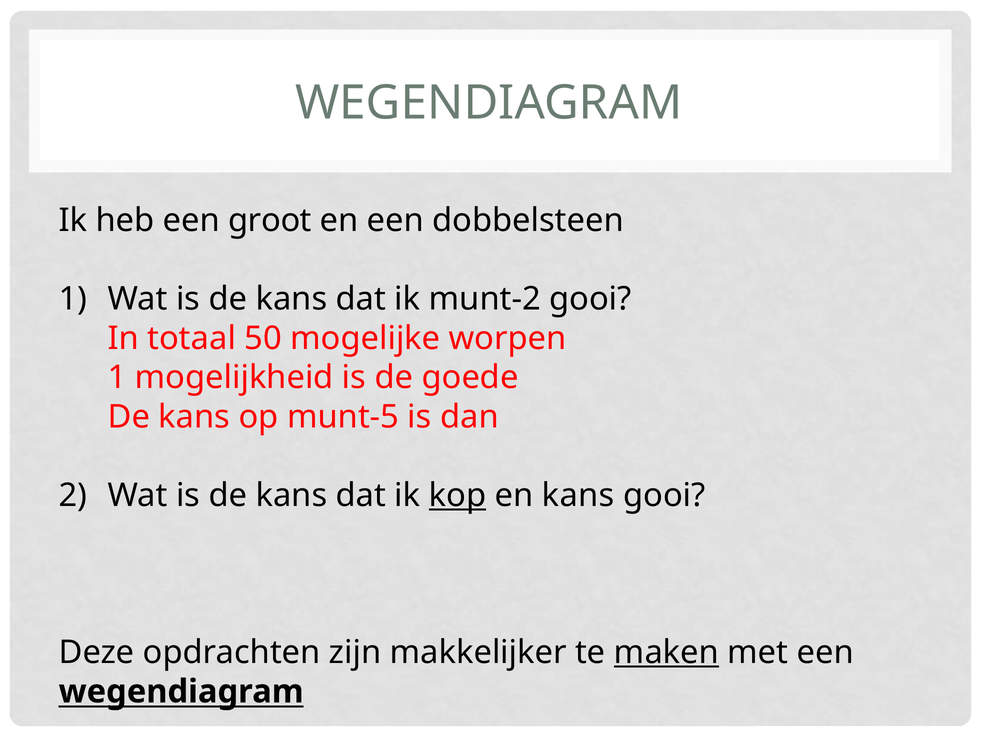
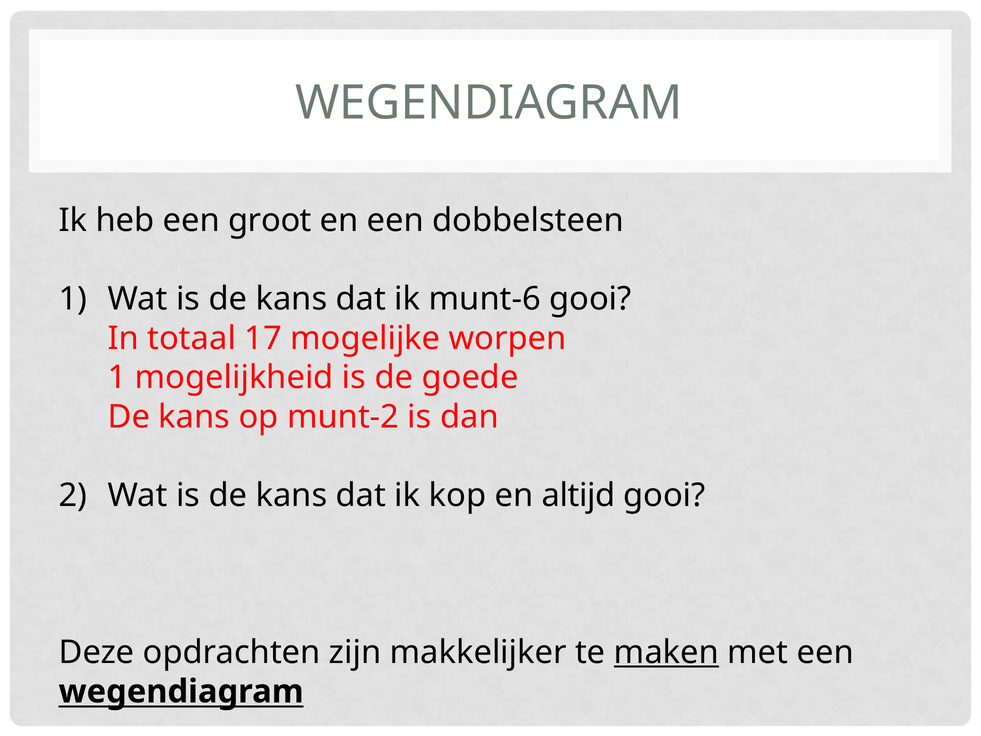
munt-2: munt-2 -> munt-6 (485, 299)
50: 50 -> 17 (263, 338)
munt-5: munt-5 -> munt-2 (343, 417)
kop underline: present -> none (457, 495)
en kans: kans -> altijd (578, 495)
